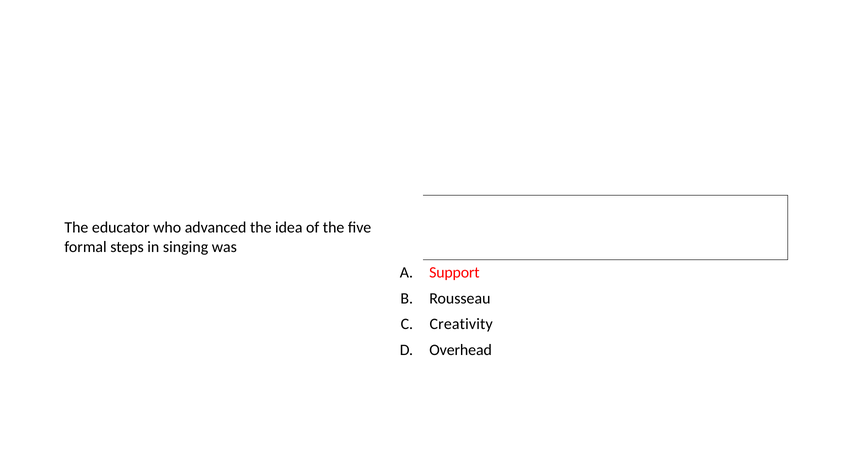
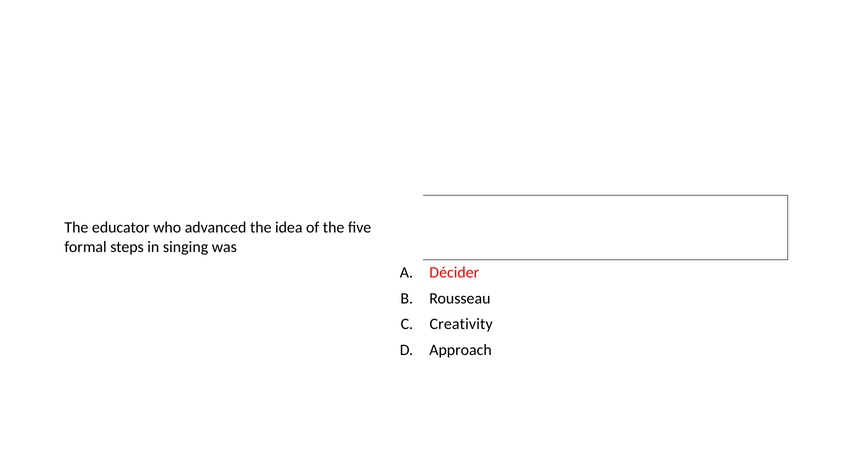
Support: Support -> Décider (454, 273)
Overhead: Overhead -> Approach (461, 350)
